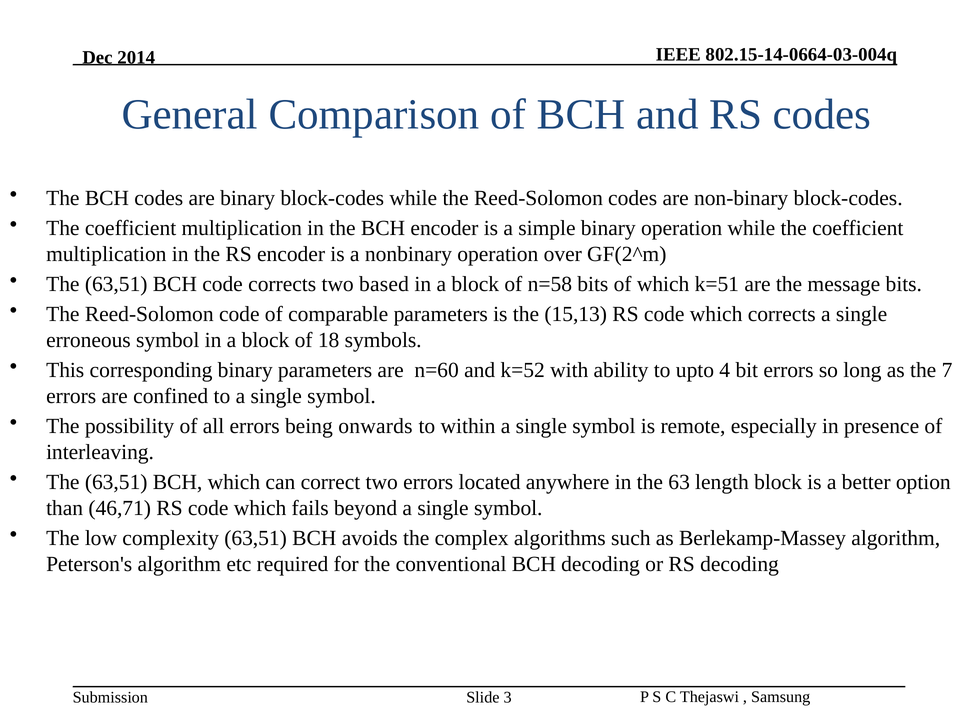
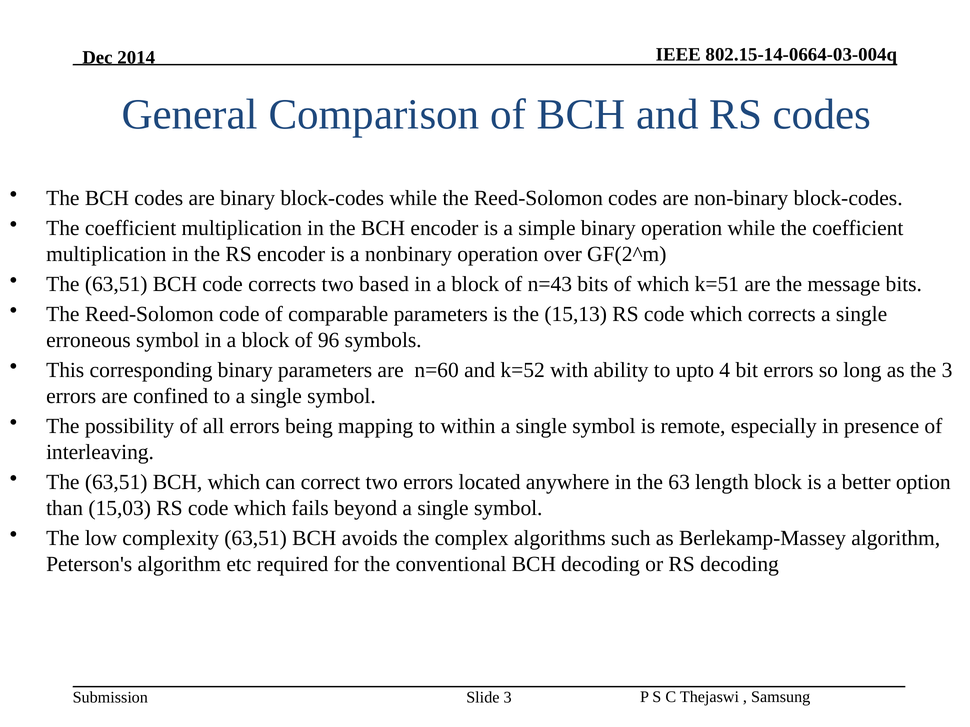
n=58: n=58 -> n=43 (550, 284)
18: 18 -> 96 (329, 340)
the 7: 7 -> 3 (947, 371)
onwards: onwards -> mapping (376, 427)
46,71: 46,71 -> 15,03 (120, 509)
